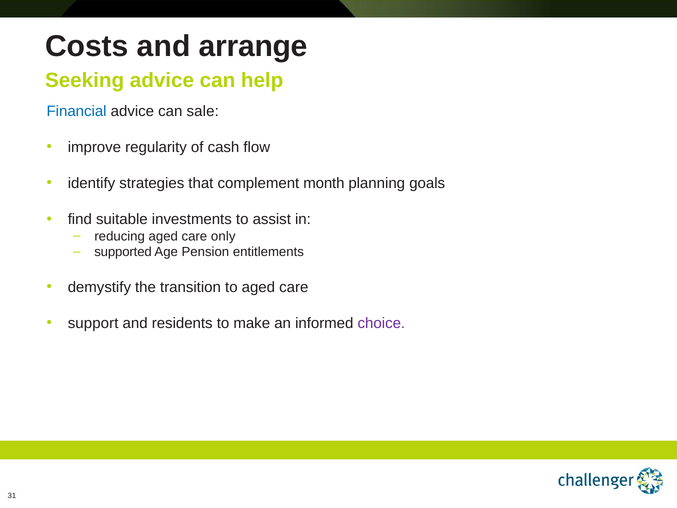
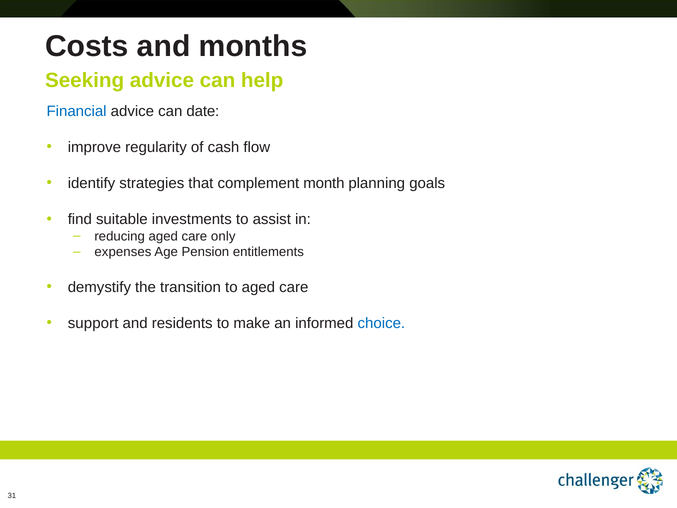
arrange: arrange -> months (253, 46)
sale: sale -> date (203, 111)
supported: supported -> expenses (123, 252)
choice colour: purple -> blue (381, 323)
